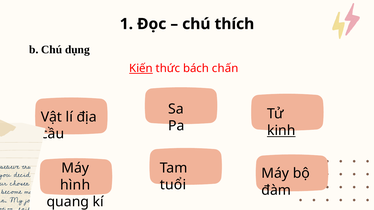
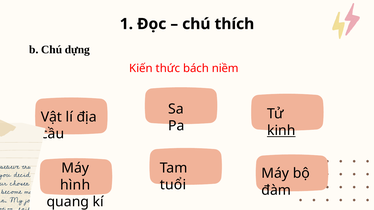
dụng: dụng -> dựng (77, 50)
Kiến underline: present -> none (141, 69)
chấn: chấn -> niềm (225, 69)
